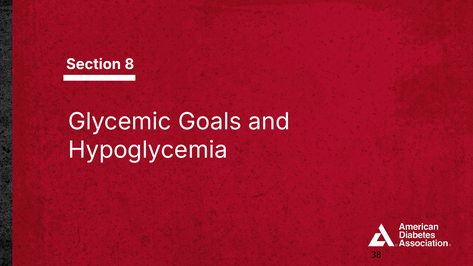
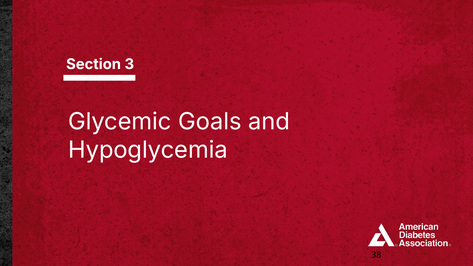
8: 8 -> 3 (129, 64)
